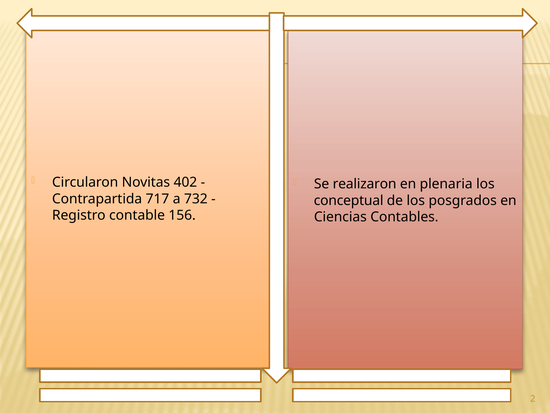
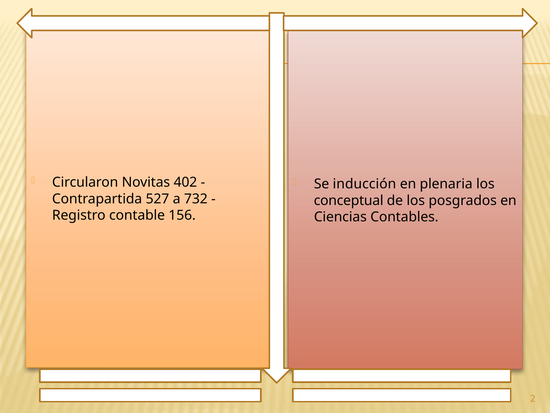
realizaron: realizaron -> inducción (364, 184)
717: 717 -> 527 (157, 199)
